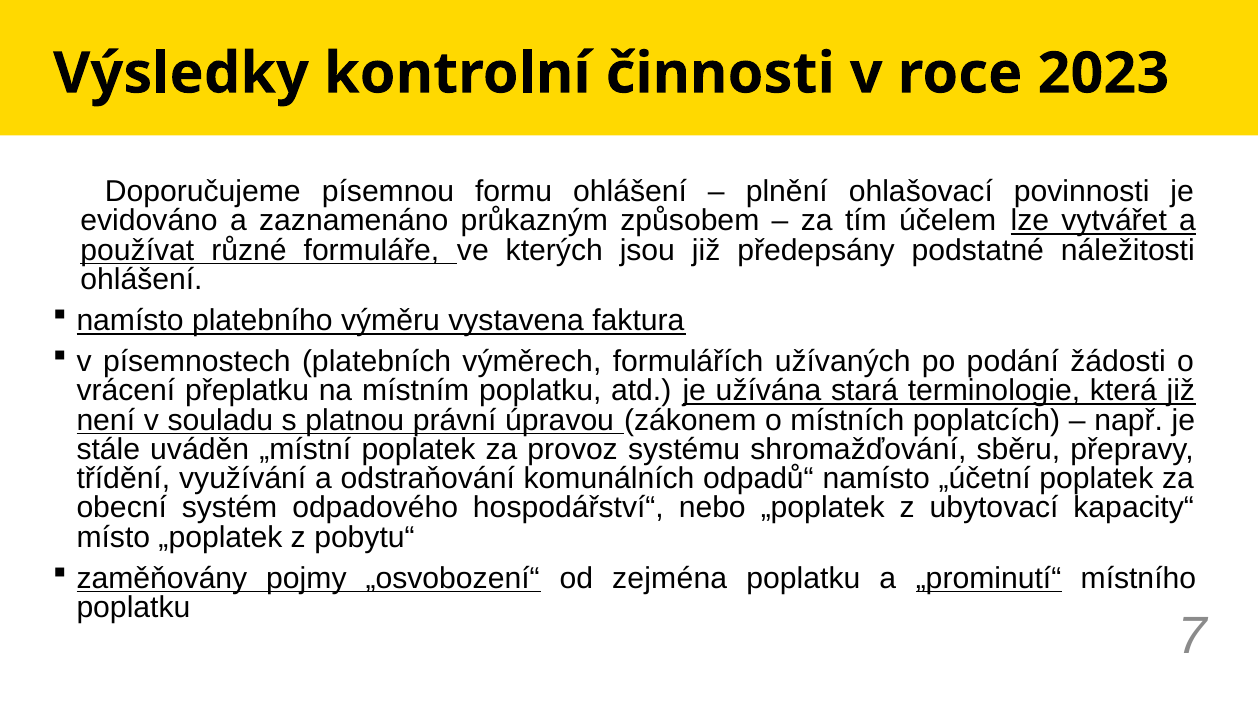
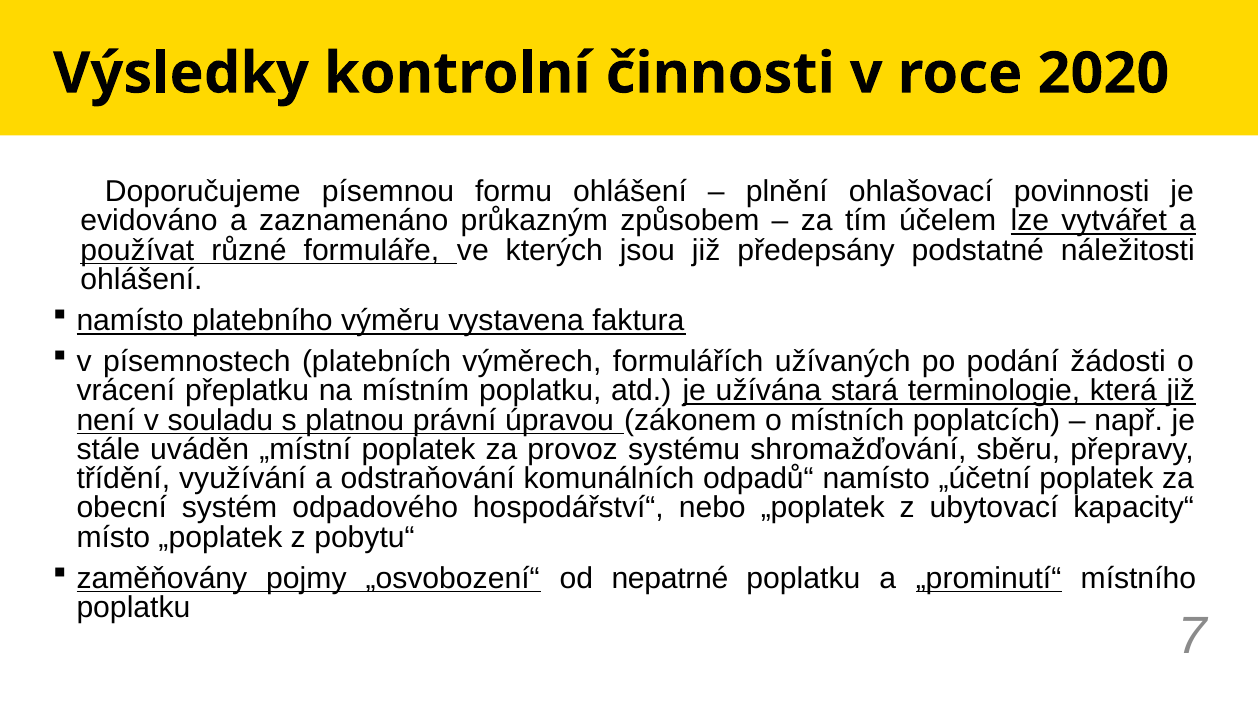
2023: 2023 -> 2020 (1103, 74)
zejména: zejména -> nepatrné (670, 578)
